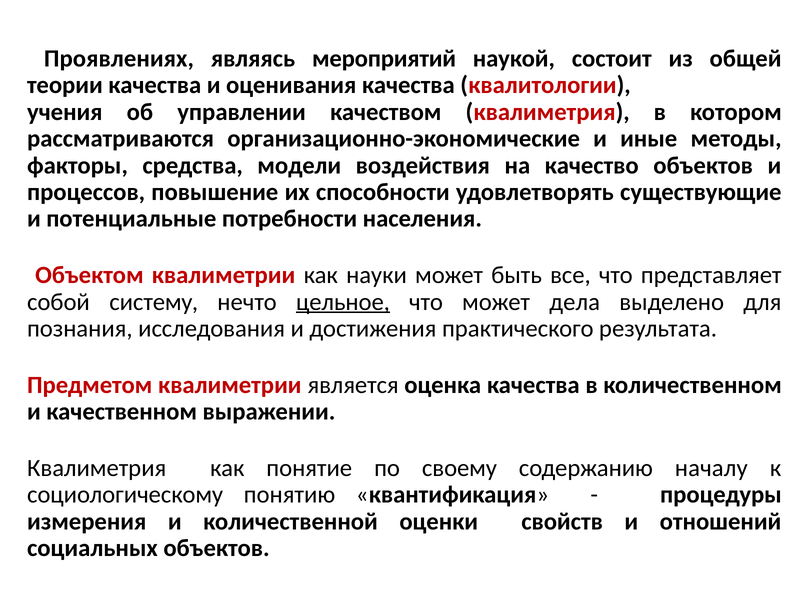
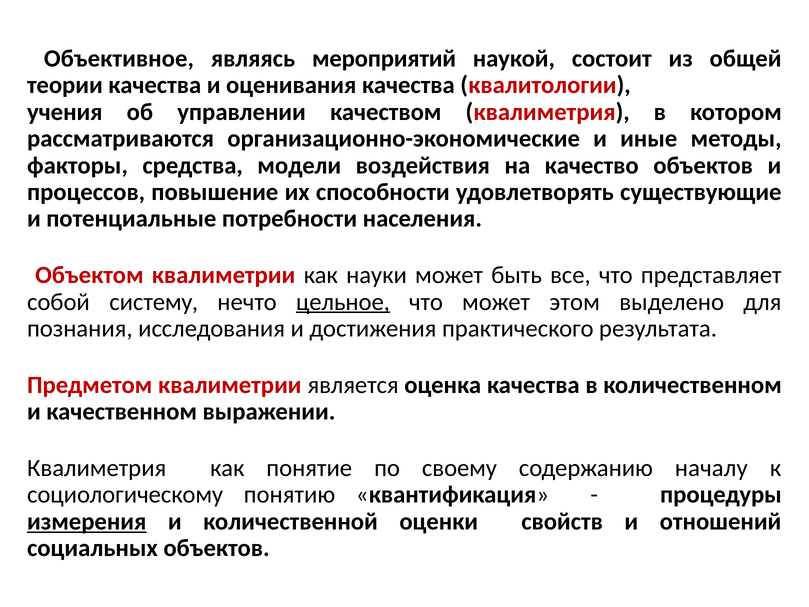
Проявлениях: Проявлениях -> Объективное (119, 59)
дела: дела -> этом (575, 302)
измерения underline: none -> present (87, 521)
